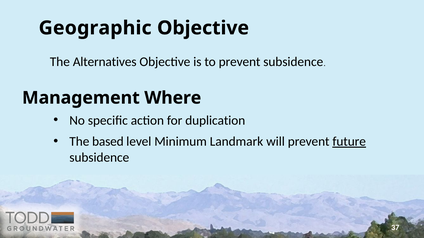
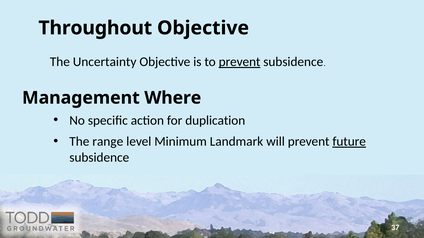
Geographic: Geographic -> Throughout (95, 28)
Alternatives: Alternatives -> Uncertainty (105, 62)
prevent underline: none -> present (240, 62)
based: based -> range (108, 142)
